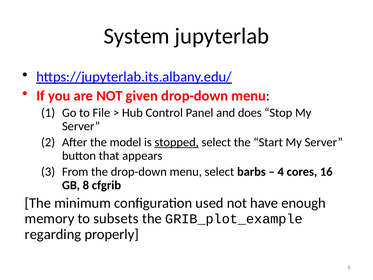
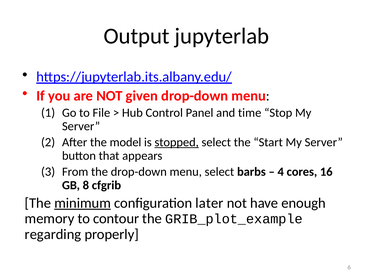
System: System -> Output (137, 36)
does: does -> time (250, 113)
minimum underline: none -> present (83, 203)
used: used -> later (209, 203)
subsets: subsets -> contour (116, 218)
